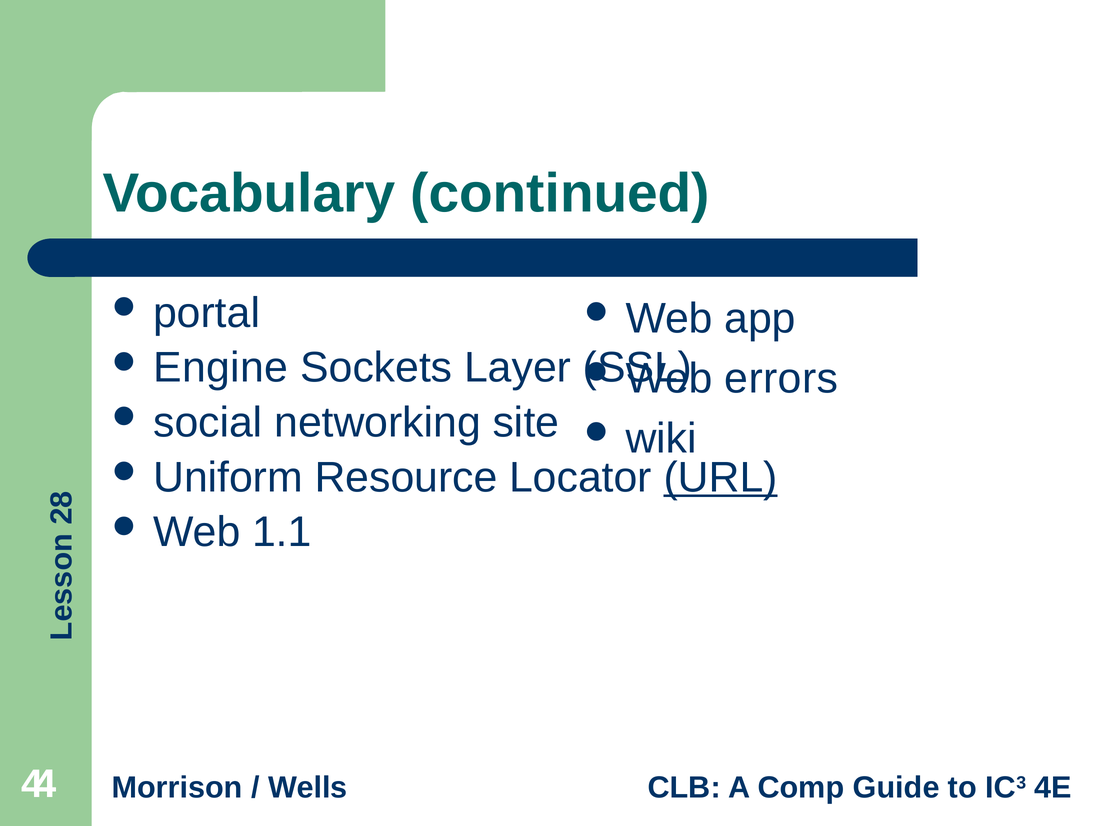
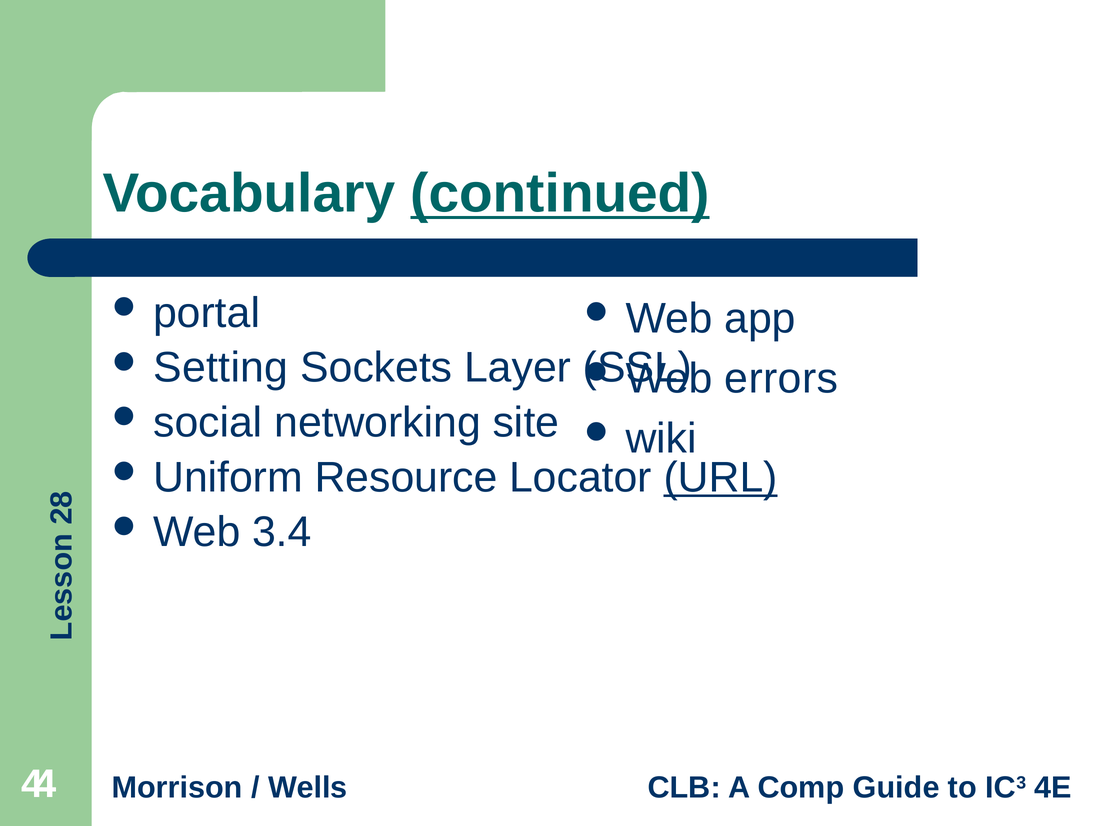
continued underline: none -> present (560, 194)
Engine: Engine -> Setting (221, 368)
1.1: 1.1 -> 3.4 (282, 532)
